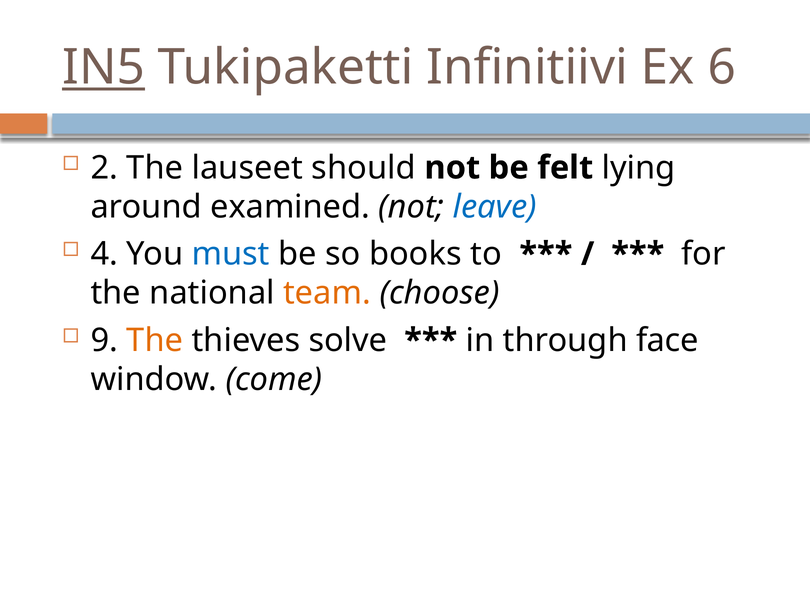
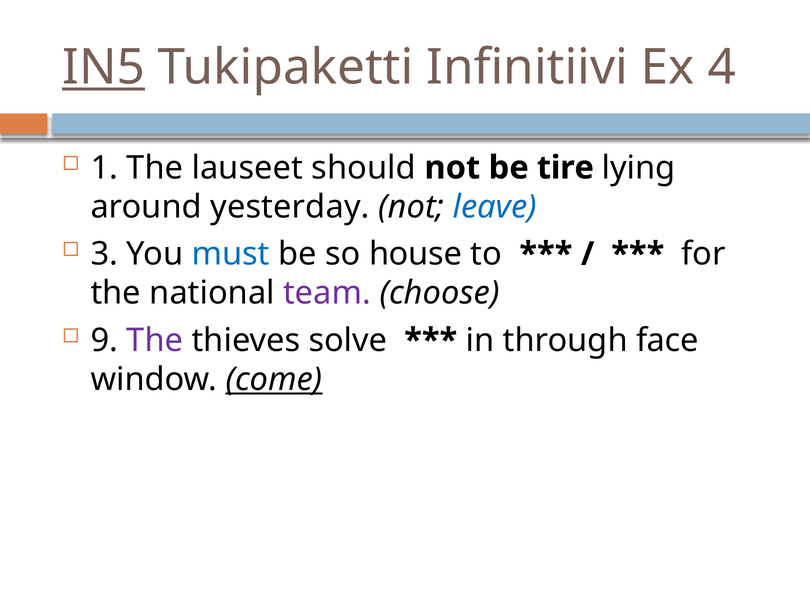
6: 6 -> 4 (722, 68)
2: 2 -> 1 (104, 168)
felt: felt -> tire (565, 168)
examined: examined -> yesterday (290, 207)
4: 4 -> 3 (104, 254)
books: books -> house (416, 254)
team colour: orange -> purple (327, 293)
The colour: orange -> purple (155, 340)
come underline: none -> present (274, 379)
